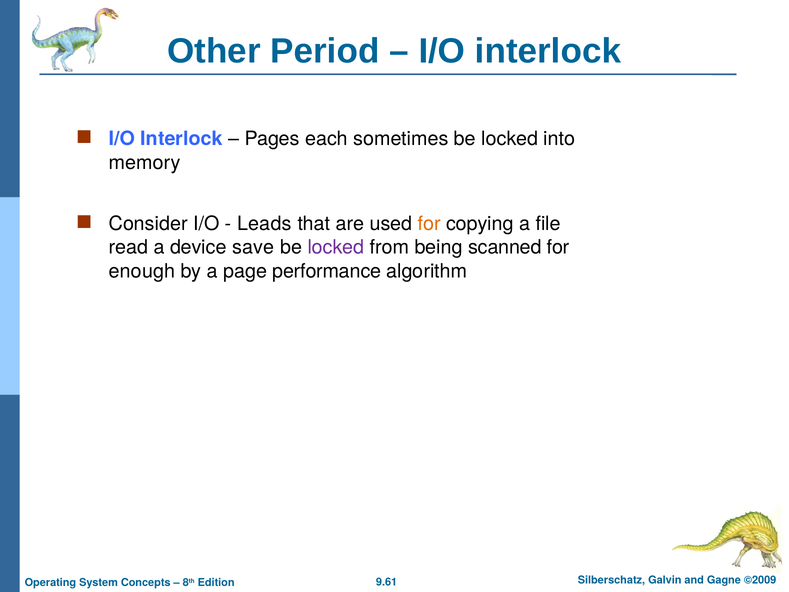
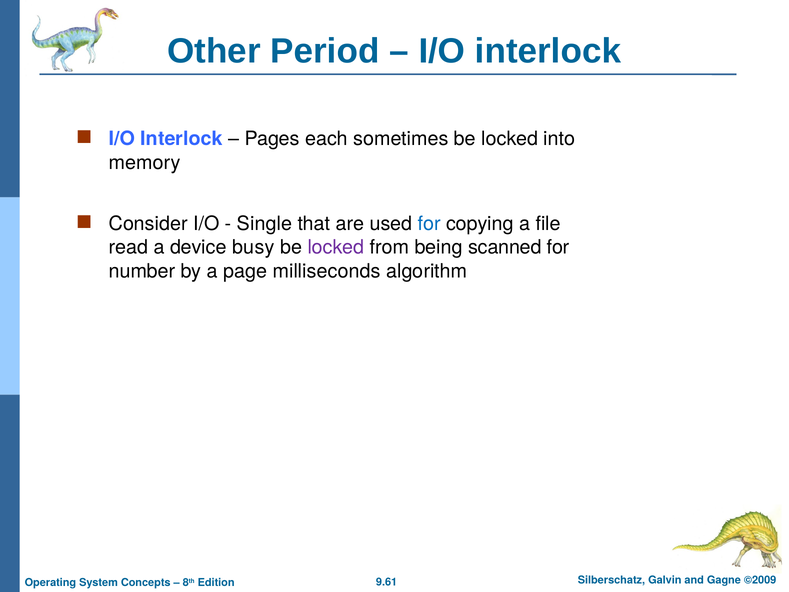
Leads: Leads -> Single (264, 224)
for colour: orange -> blue (429, 224)
save: save -> busy (253, 247)
enough: enough -> number (142, 271)
performance: performance -> milliseconds (327, 271)
